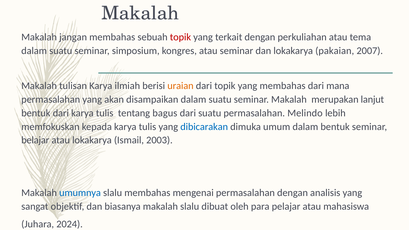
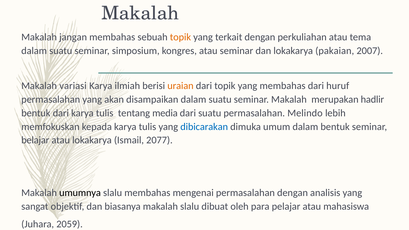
topik colour: red -> orange (180, 37)
tulisan: tulisan -> variasi (73, 86)
mana: mana -> huruf (338, 86)
lanjut: lanjut -> hadlir (372, 99)
bagus: bagus -> media (165, 113)
2003: 2003 -> 2077 (159, 140)
umumnya colour: blue -> black (80, 193)
2024: 2024 -> 2059 (70, 224)
